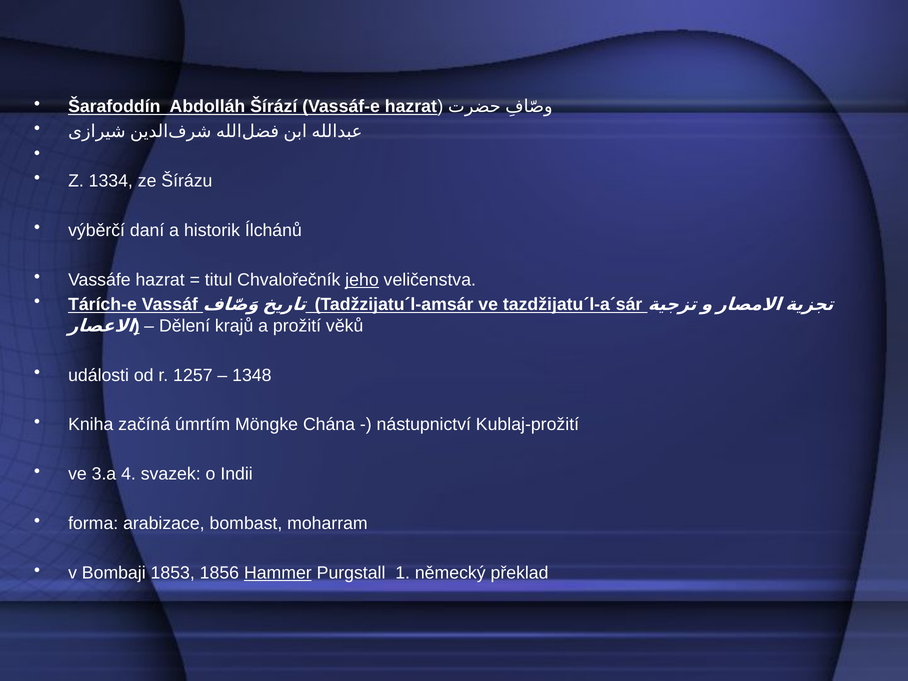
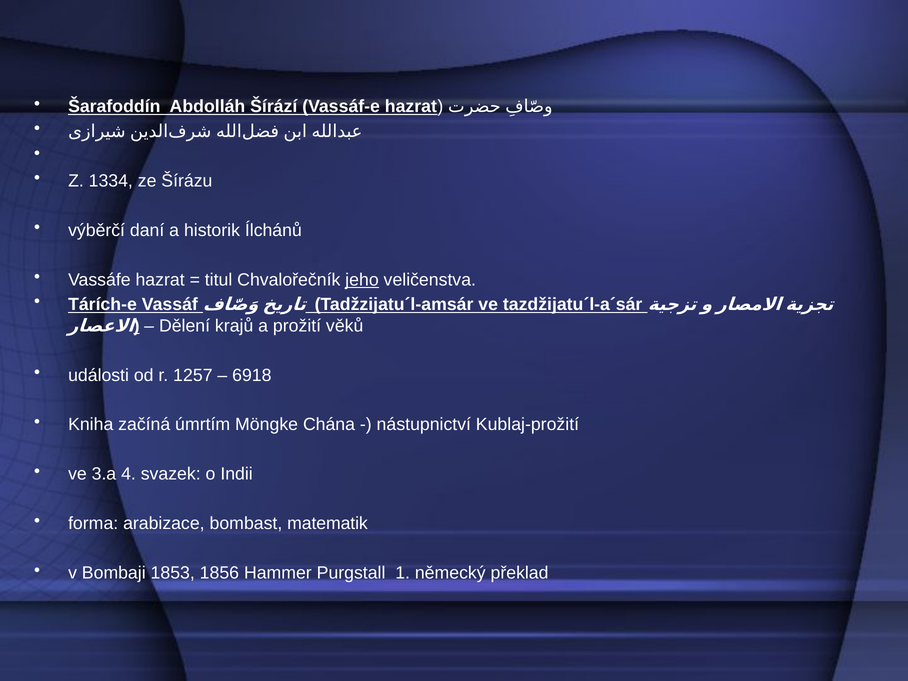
1348: 1348 -> 6918 (252, 375)
moharram: moharram -> matematik (327, 524)
Hammer underline: present -> none (278, 573)
